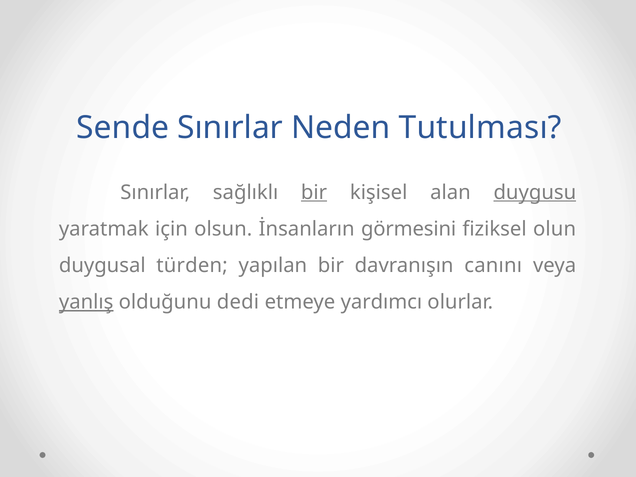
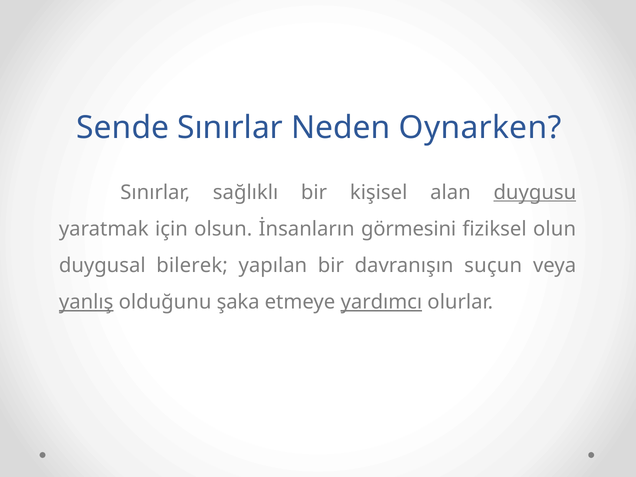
Tutulması: Tutulması -> Oynarken (480, 128)
bir underline: present -> none (314, 192)
türden: türden -> bilerek (192, 265)
canını: canını -> suçun (493, 265)
dedi: dedi -> şaka (238, 302)
yardımcı underline: none -> present (381, 302)
